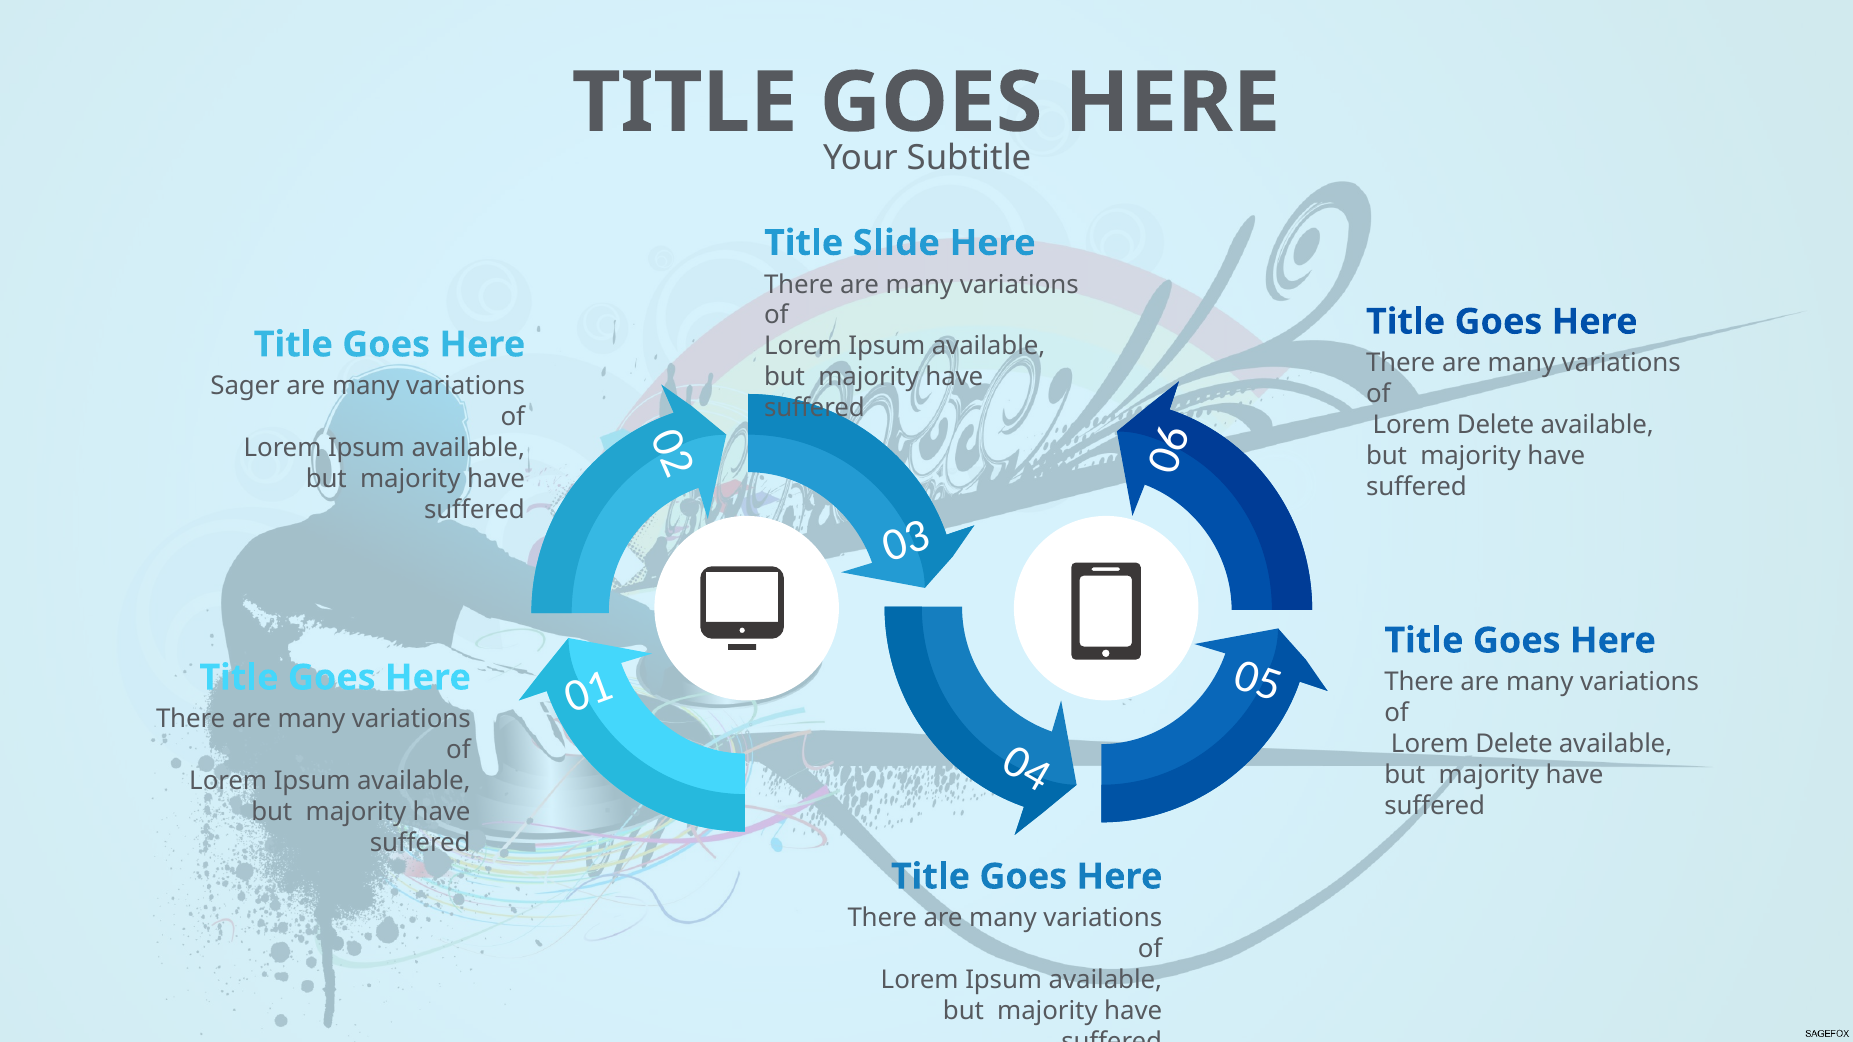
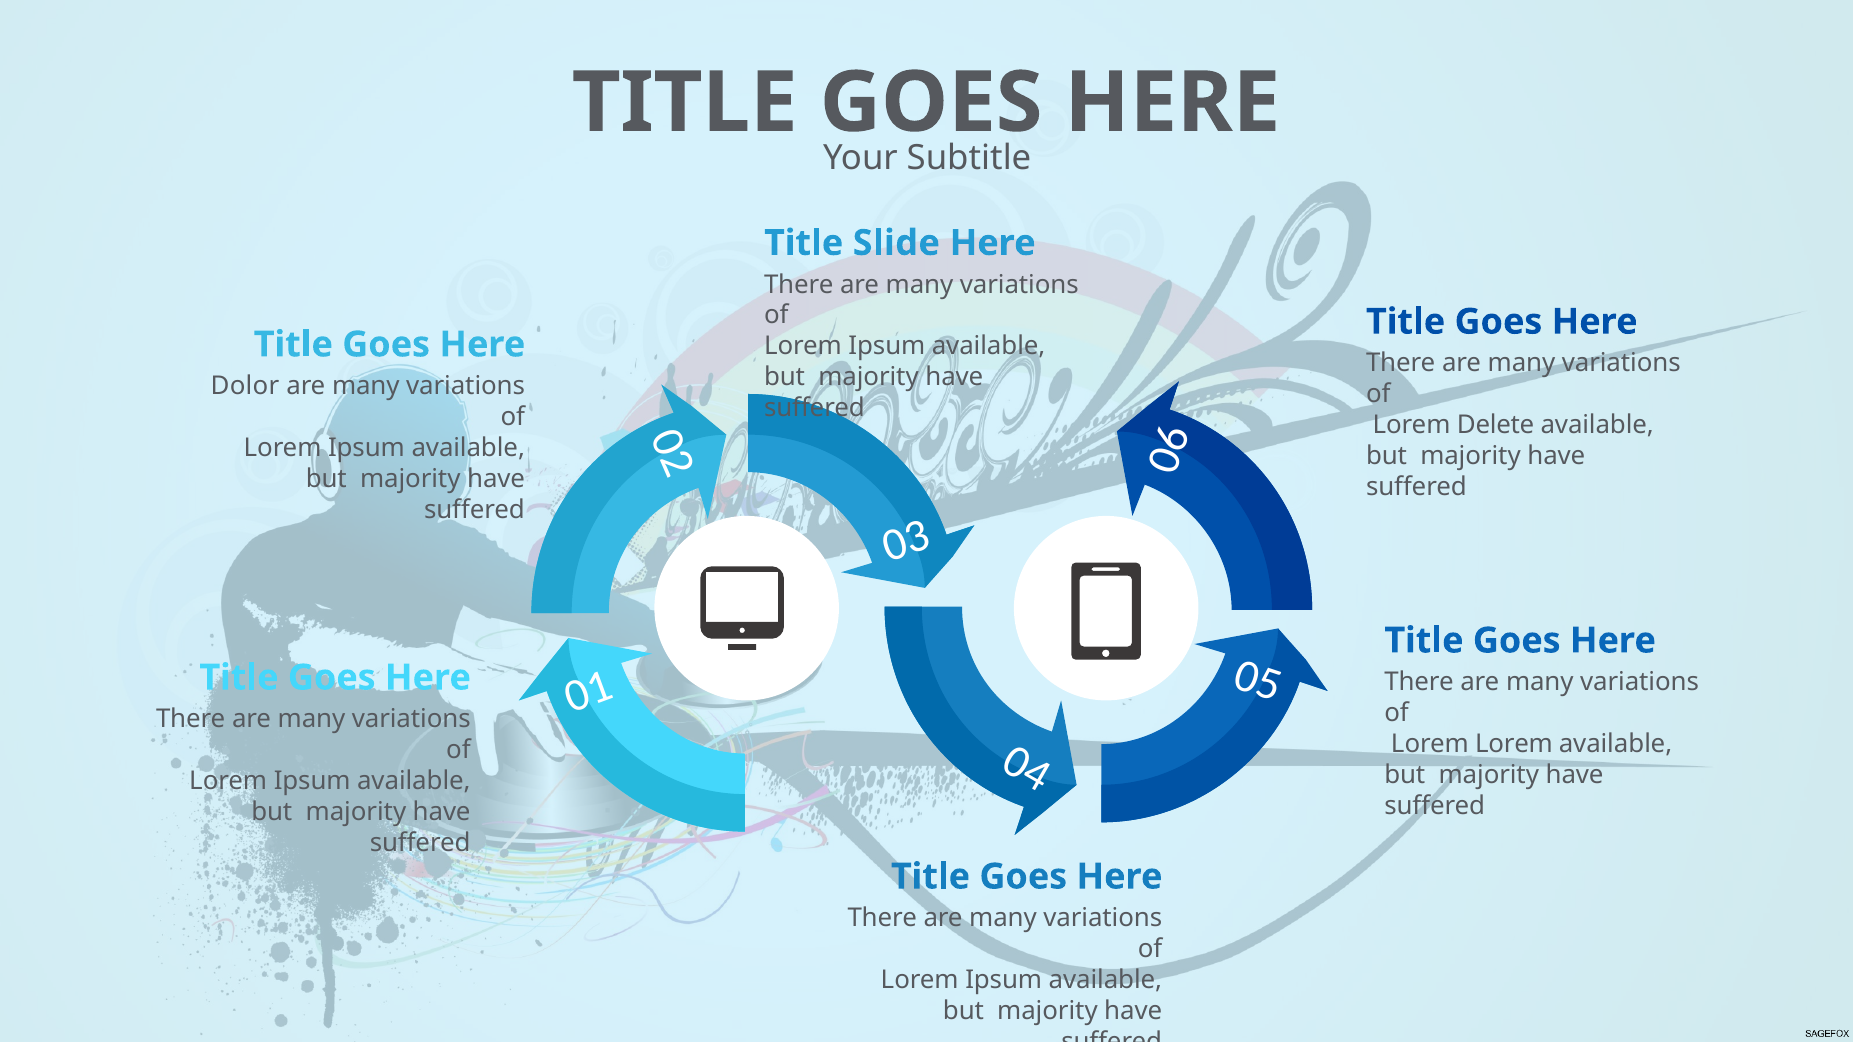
Sager: Sager -> Dolor (245, 386)
Delete: Delete -> Lorem (1514, 744)
